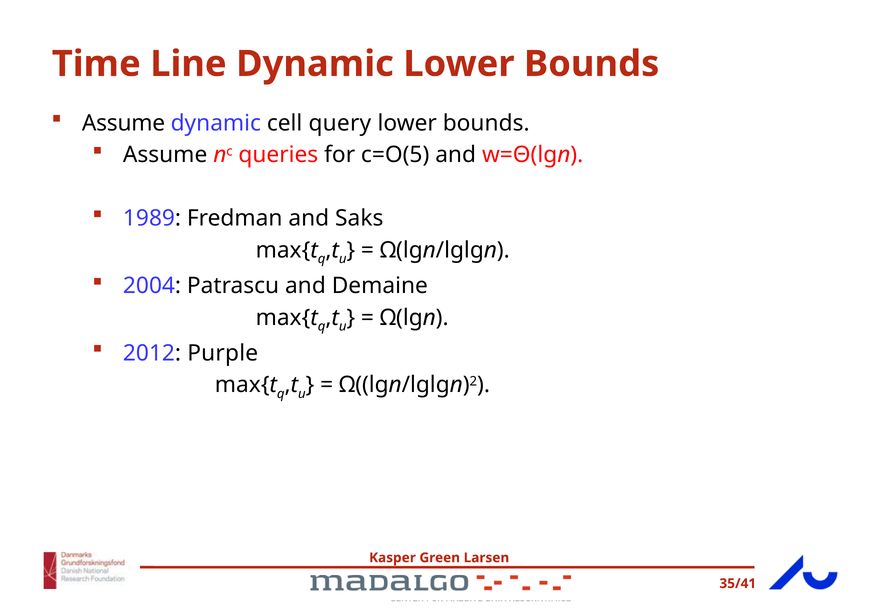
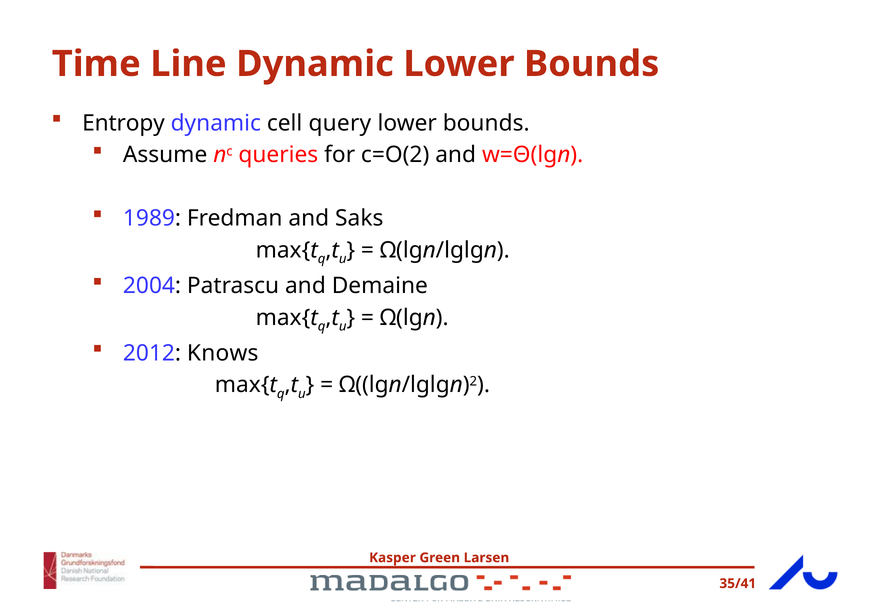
Assume: Assume -> Entropy (123, 123)
c=O(5: c=O(5 -> c=O(2 (395, 155)
Purple: Purple -> Knows (223, 353)
